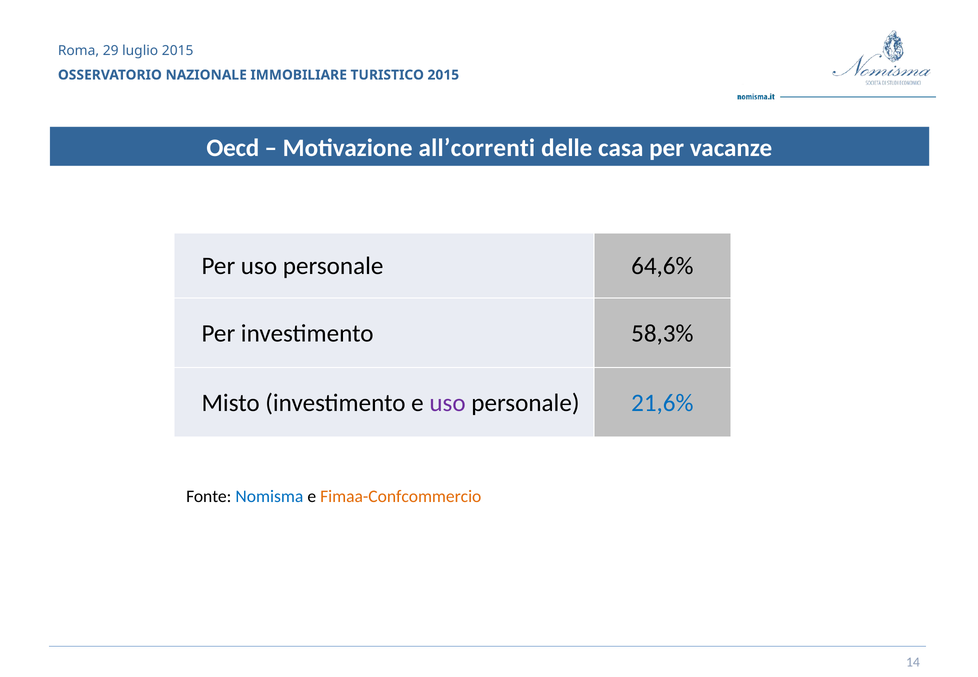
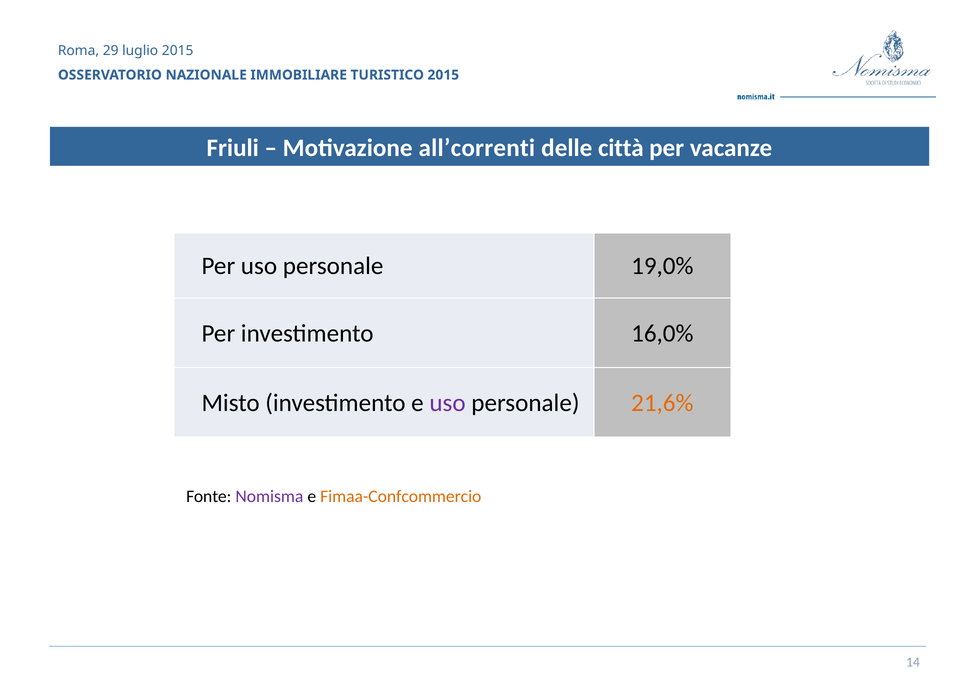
Oecd: Oecd -> Friuli (233, 148)
casa: casa -> città (621, 148)
64,6%: 64,6% -> 19,0% (662, 266)
58,3%: 58,3% -> 16,0% (662, 334)
21,6% colour: blue -> orange (662, 403)
Nomisma colour: blue -> purple (269, 496)
